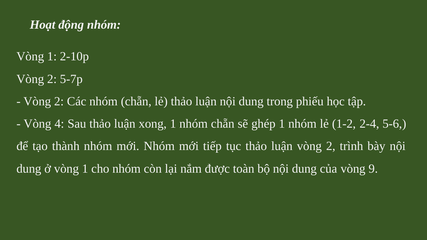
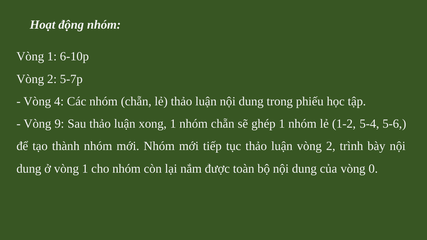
2-10p: 2-10p -> 6-10p (74, 57)
2: 2 -> 4 (59, 101)
4: 4 -> 9 (59, 124)
2-4: 2-4 -> 5-4 (369, 124)
9: 9 -> 0 (373, 169)
